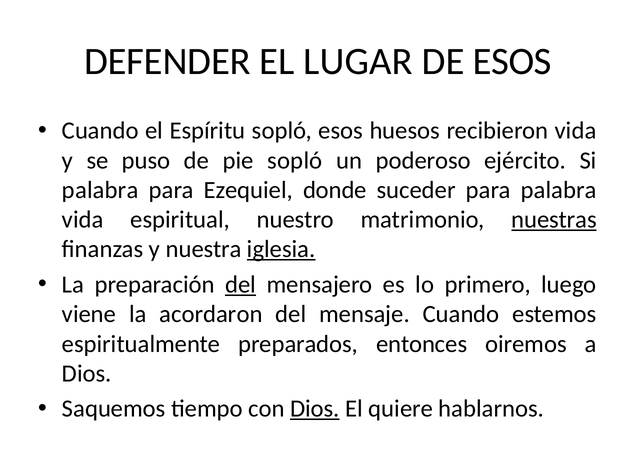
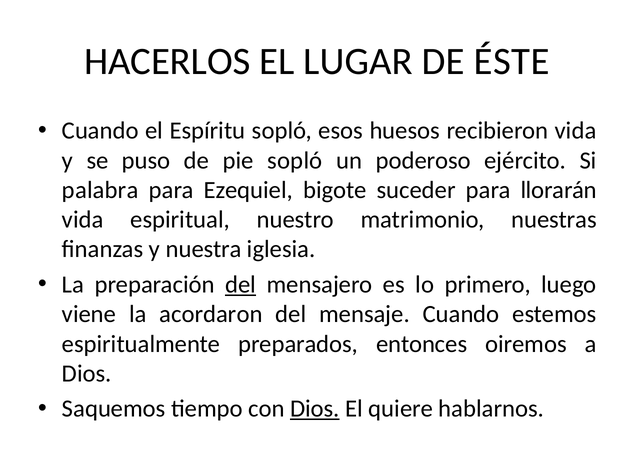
DEFENDER: DEFENDER -> HACERLOS (167, 61)
DE ESOS: ESOS -> ÉSTE (512, 61)
donde: donde -> bigote (335, 190)
para palabra: palabra -> llorarán (559, 190)
nuestras underline: present -> none (554, 220)
iglesia underline: present -> none (281, 249)
